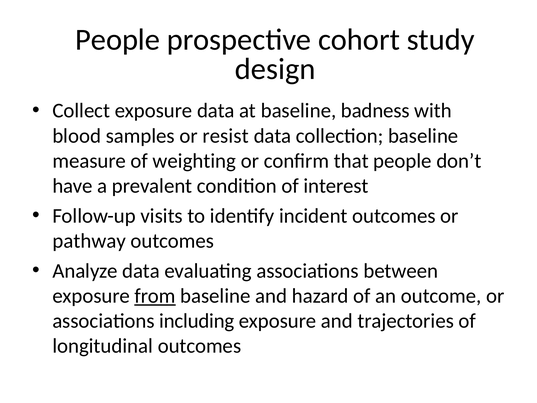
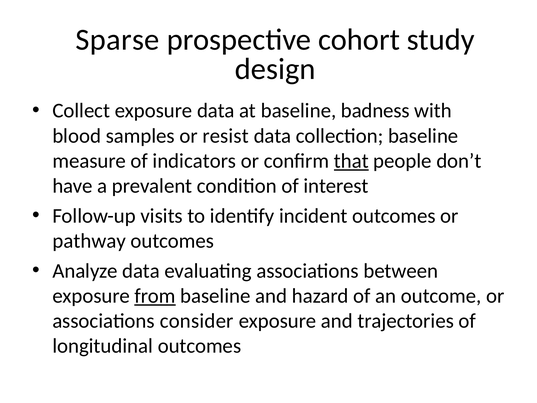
People: People -> Sparse (117, 40)
weighting: weighting -> indicators (194, 161)
that underline: none -> present (351, 161)
including: including -> consider (197, 321)
